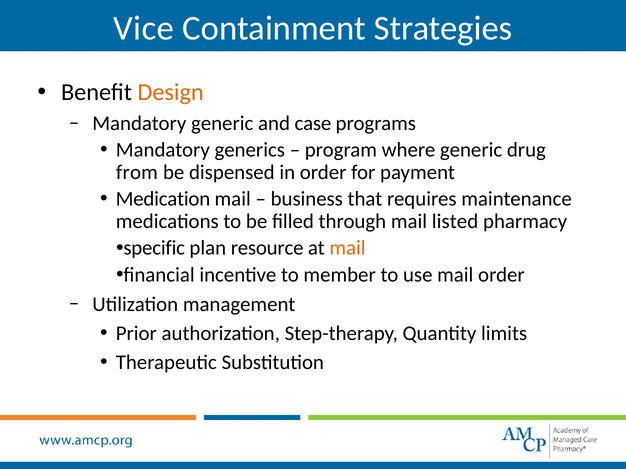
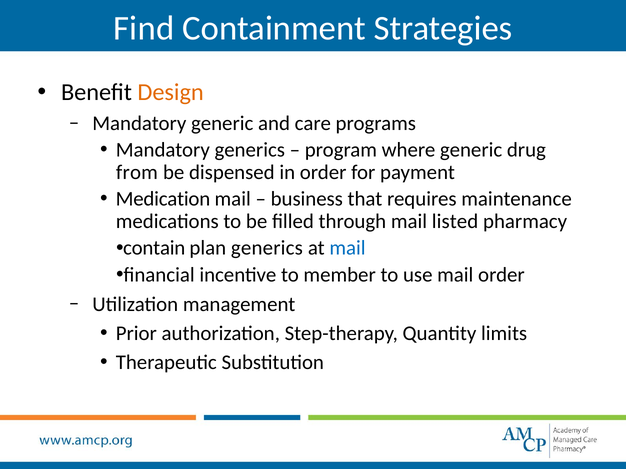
Vice: Vice -> Find (144, 28)
case: case -> care (313, 124)
specific: specific -> contain (154, 248)
plan resource: resource -> generics (267, 248)
mail colour: orange -> blue (347, 248)
